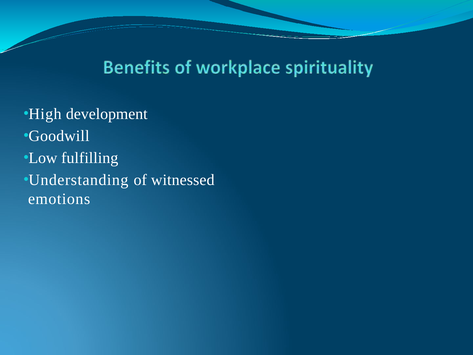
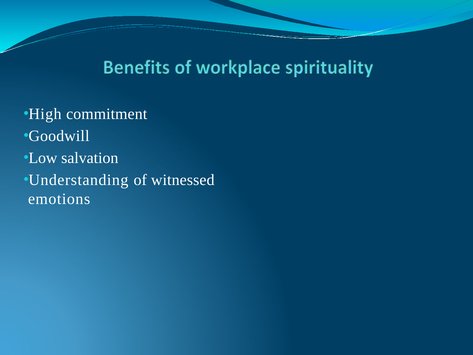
development: development -> commitment (107, 114)
fulfilling: fulfilling -> salvation (90, 158)
